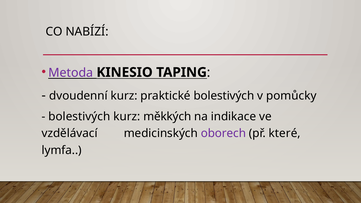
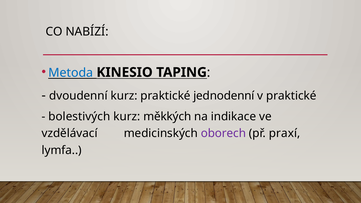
Metoda colour: purple -> blue (71, 73)
praktické bolestivých: bolestivých -> jednodenní (224, 96)
v pomůcky: pomůcky -> praktické (291, 96)
které: které -> praxí (285, 133)
